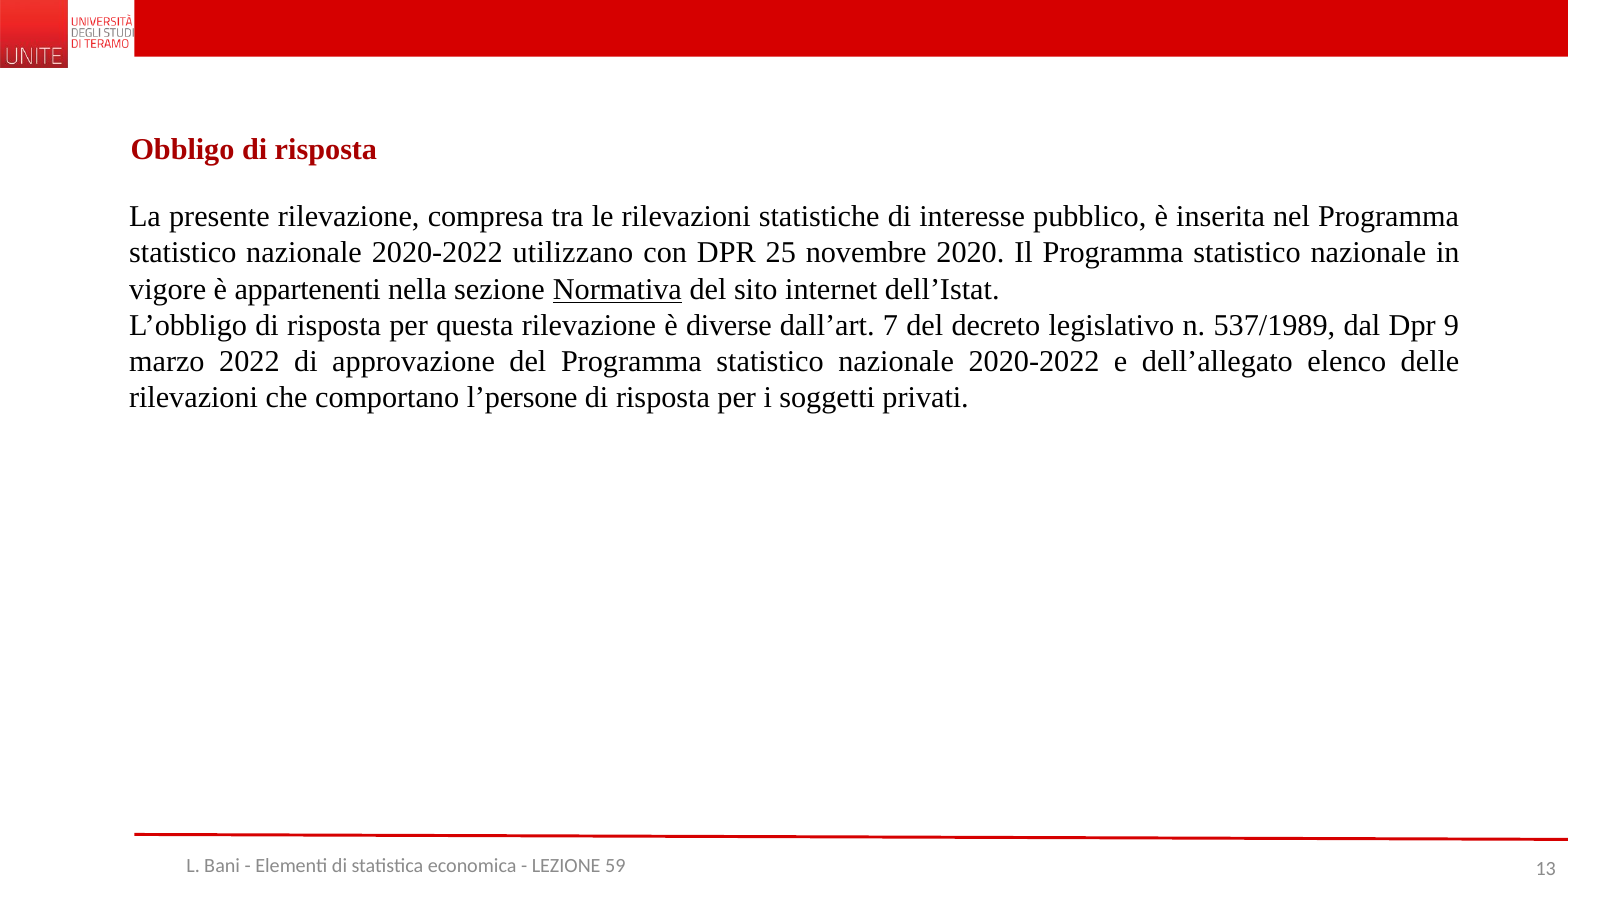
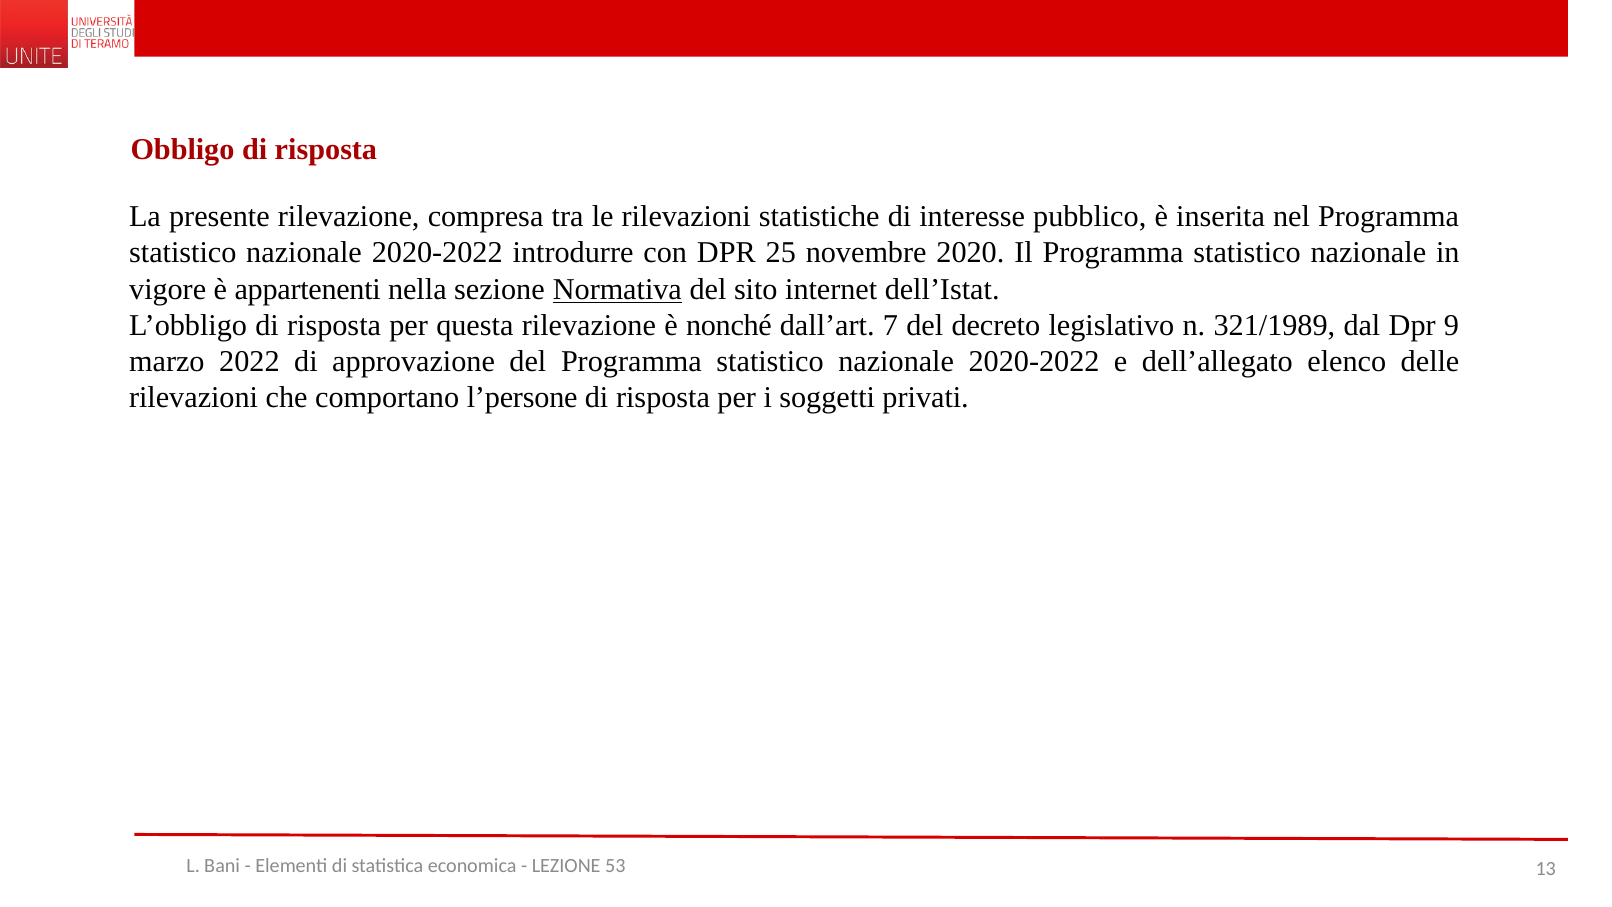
utilizzano: utilizzano -> introdurre (573, 253)
diverse: diverse -> nonché (729, 325)
537/1989: 537/1989 -> 321/1989 (1274, 325)
59: 59 -> 53 (615, 866)
